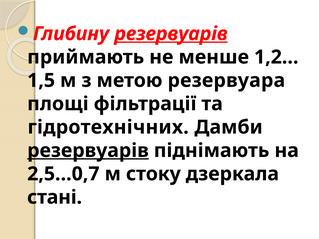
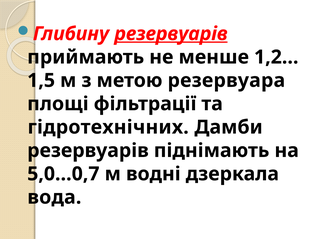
резервуарів underline: present -> none (88, 151)
2,5…0,7: 2,5…0,7 -> 5,0…0,7 (63, 174)
стоку: стоку -> водні (153, 174)
стані: стані -> вода (54, 197)
